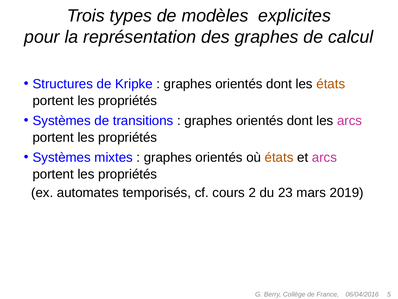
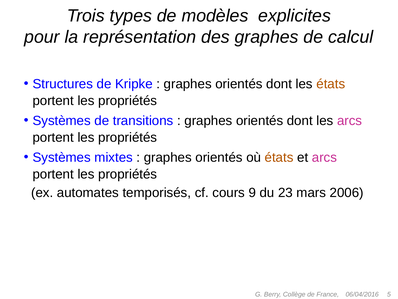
2: 2 -> 9 (252, 192)
2019: 2019 -> 2006 (347, 192)
